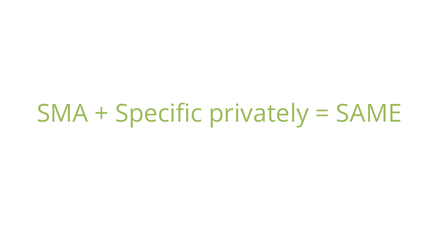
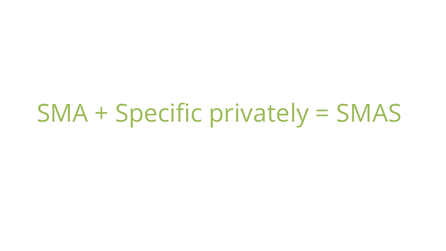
SAME: SAME -> SMAS (369, 114)
